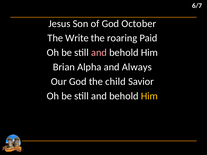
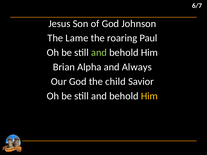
October: October -> Johnson (139, 24)
Write: Write -> Lame (77, 38)
Paid: Paid -> Paul (148, 38)
and colour: pink -> light green (99, 53)
